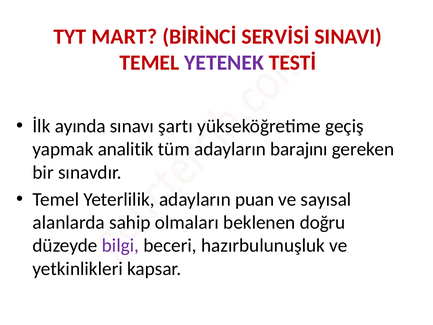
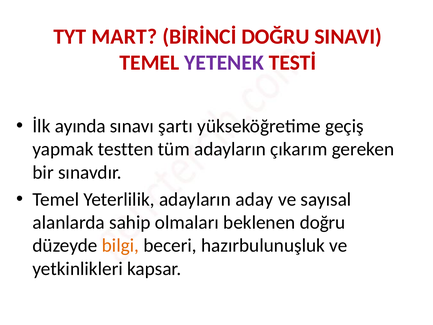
BİRİNCİ SERVİSİ: SERVİSİ -> DOĞRU (275, 37)
analitik: analitik -> testten (126, 149)
barajını: barajını -> çıkarım (299, 149)
puan: puan -> aday (254, 199)
bilgi colour: purple -> orange (120, 245)
